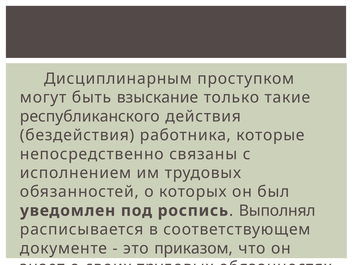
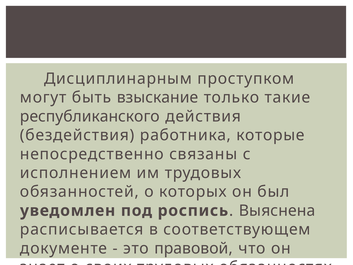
Выполнял: Выполнял -> Выяснена (277, 210)
приказом: приказом -> правовой (194, 248)
